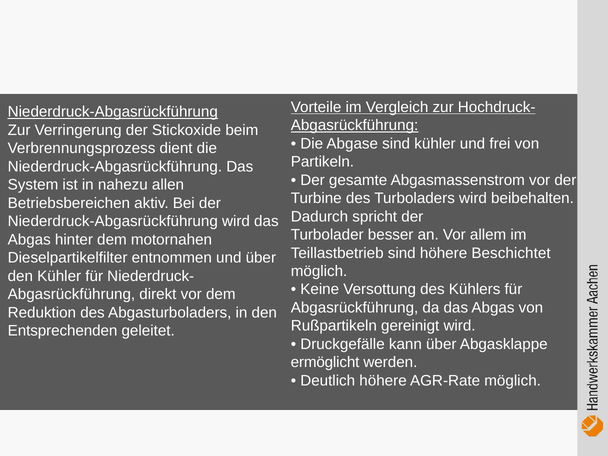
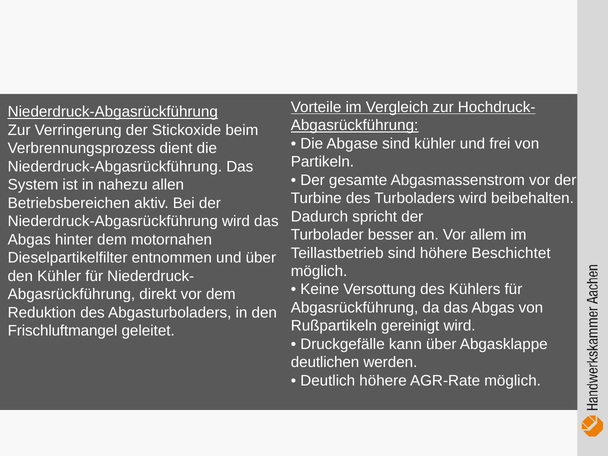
Entsprechenden: Entsprechenden -> Frischluftmangel (63, 331)
ermöglicht: ermöglicht -> deutlichen (325, 362)
